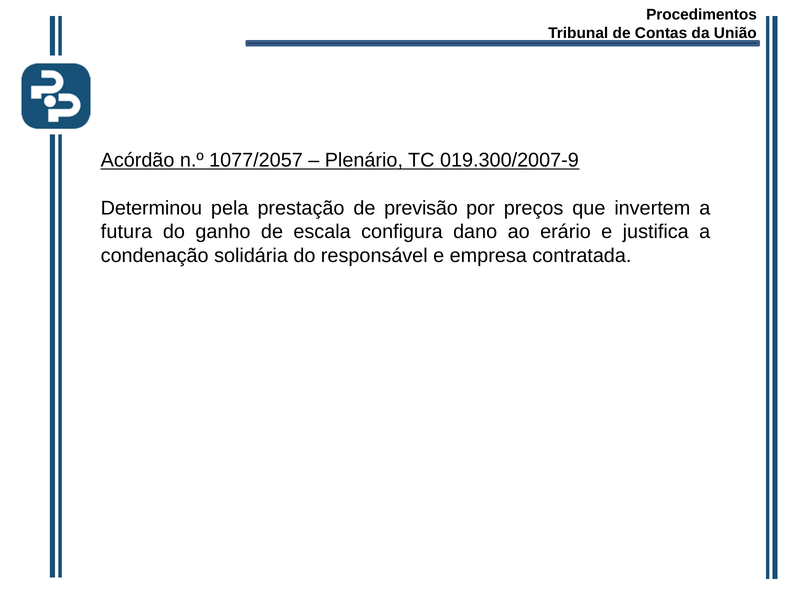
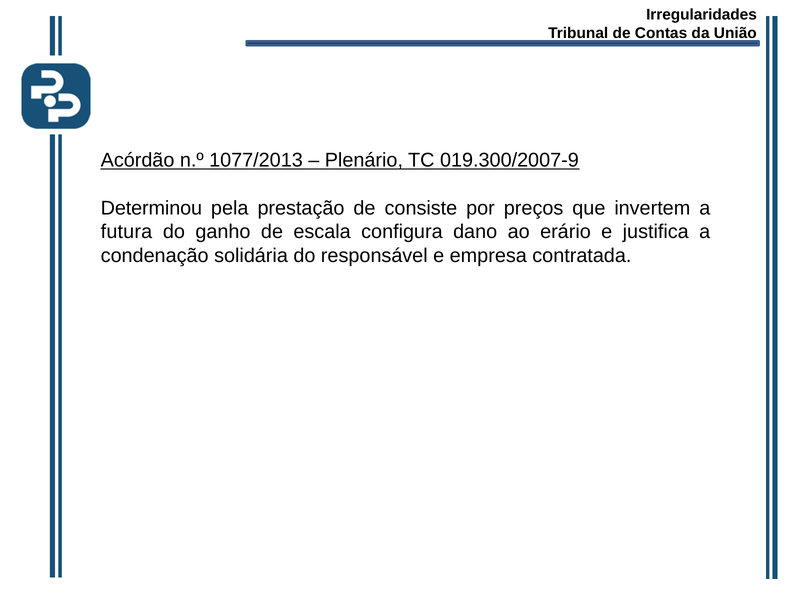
Procedimentos: Procedimentos -> Irregularidades (701, 15)
1077/2057: 1077/2057 -> 1077/2013 (256, 160)
previsão: previsão -> consiste (421, 208)
